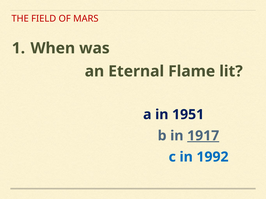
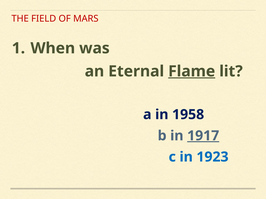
Flame underline: none -> present (192, 71)
1951: 1951 -> 1958 (188, 115)
1992: 1992 -> 1923 (212, 157)
